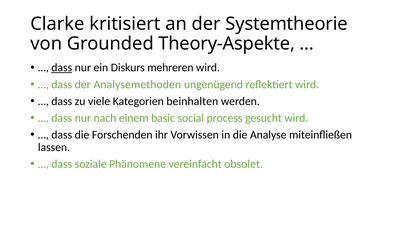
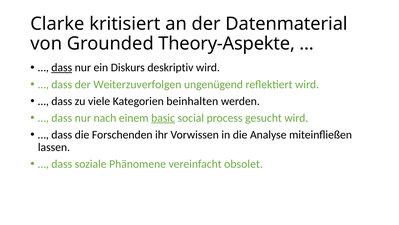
Systemtheorie: Systemtheorie -> Datenmaterial (287, 24)
mehreren: mehreren -> deskriptiv (170, 67)
Analysemethoden: Analysemethoden -> Weiterzuverfolgen (137, 84)
basic underline: none -> present (163, 118)
